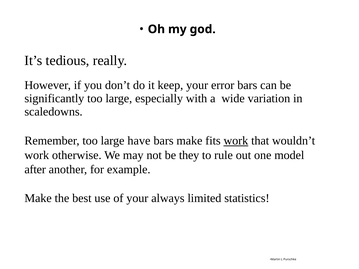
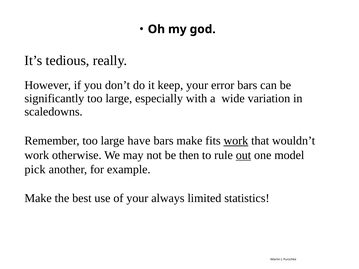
they: they -> then (189, 155)
out underline: none -> present (243, 155)
after: after -> pick (35, 170)
